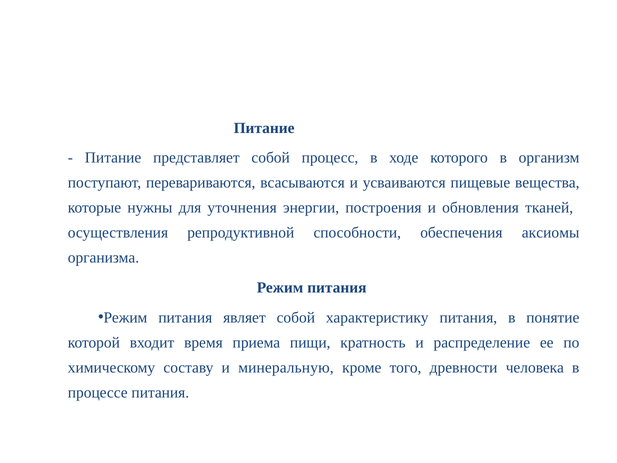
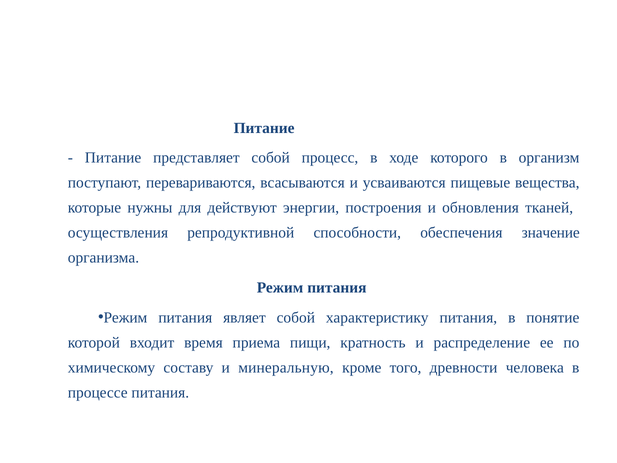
уточнения: уточнения -> действуют (242, 208)
аксиомы: аксиомы -> значение (551, 233)
